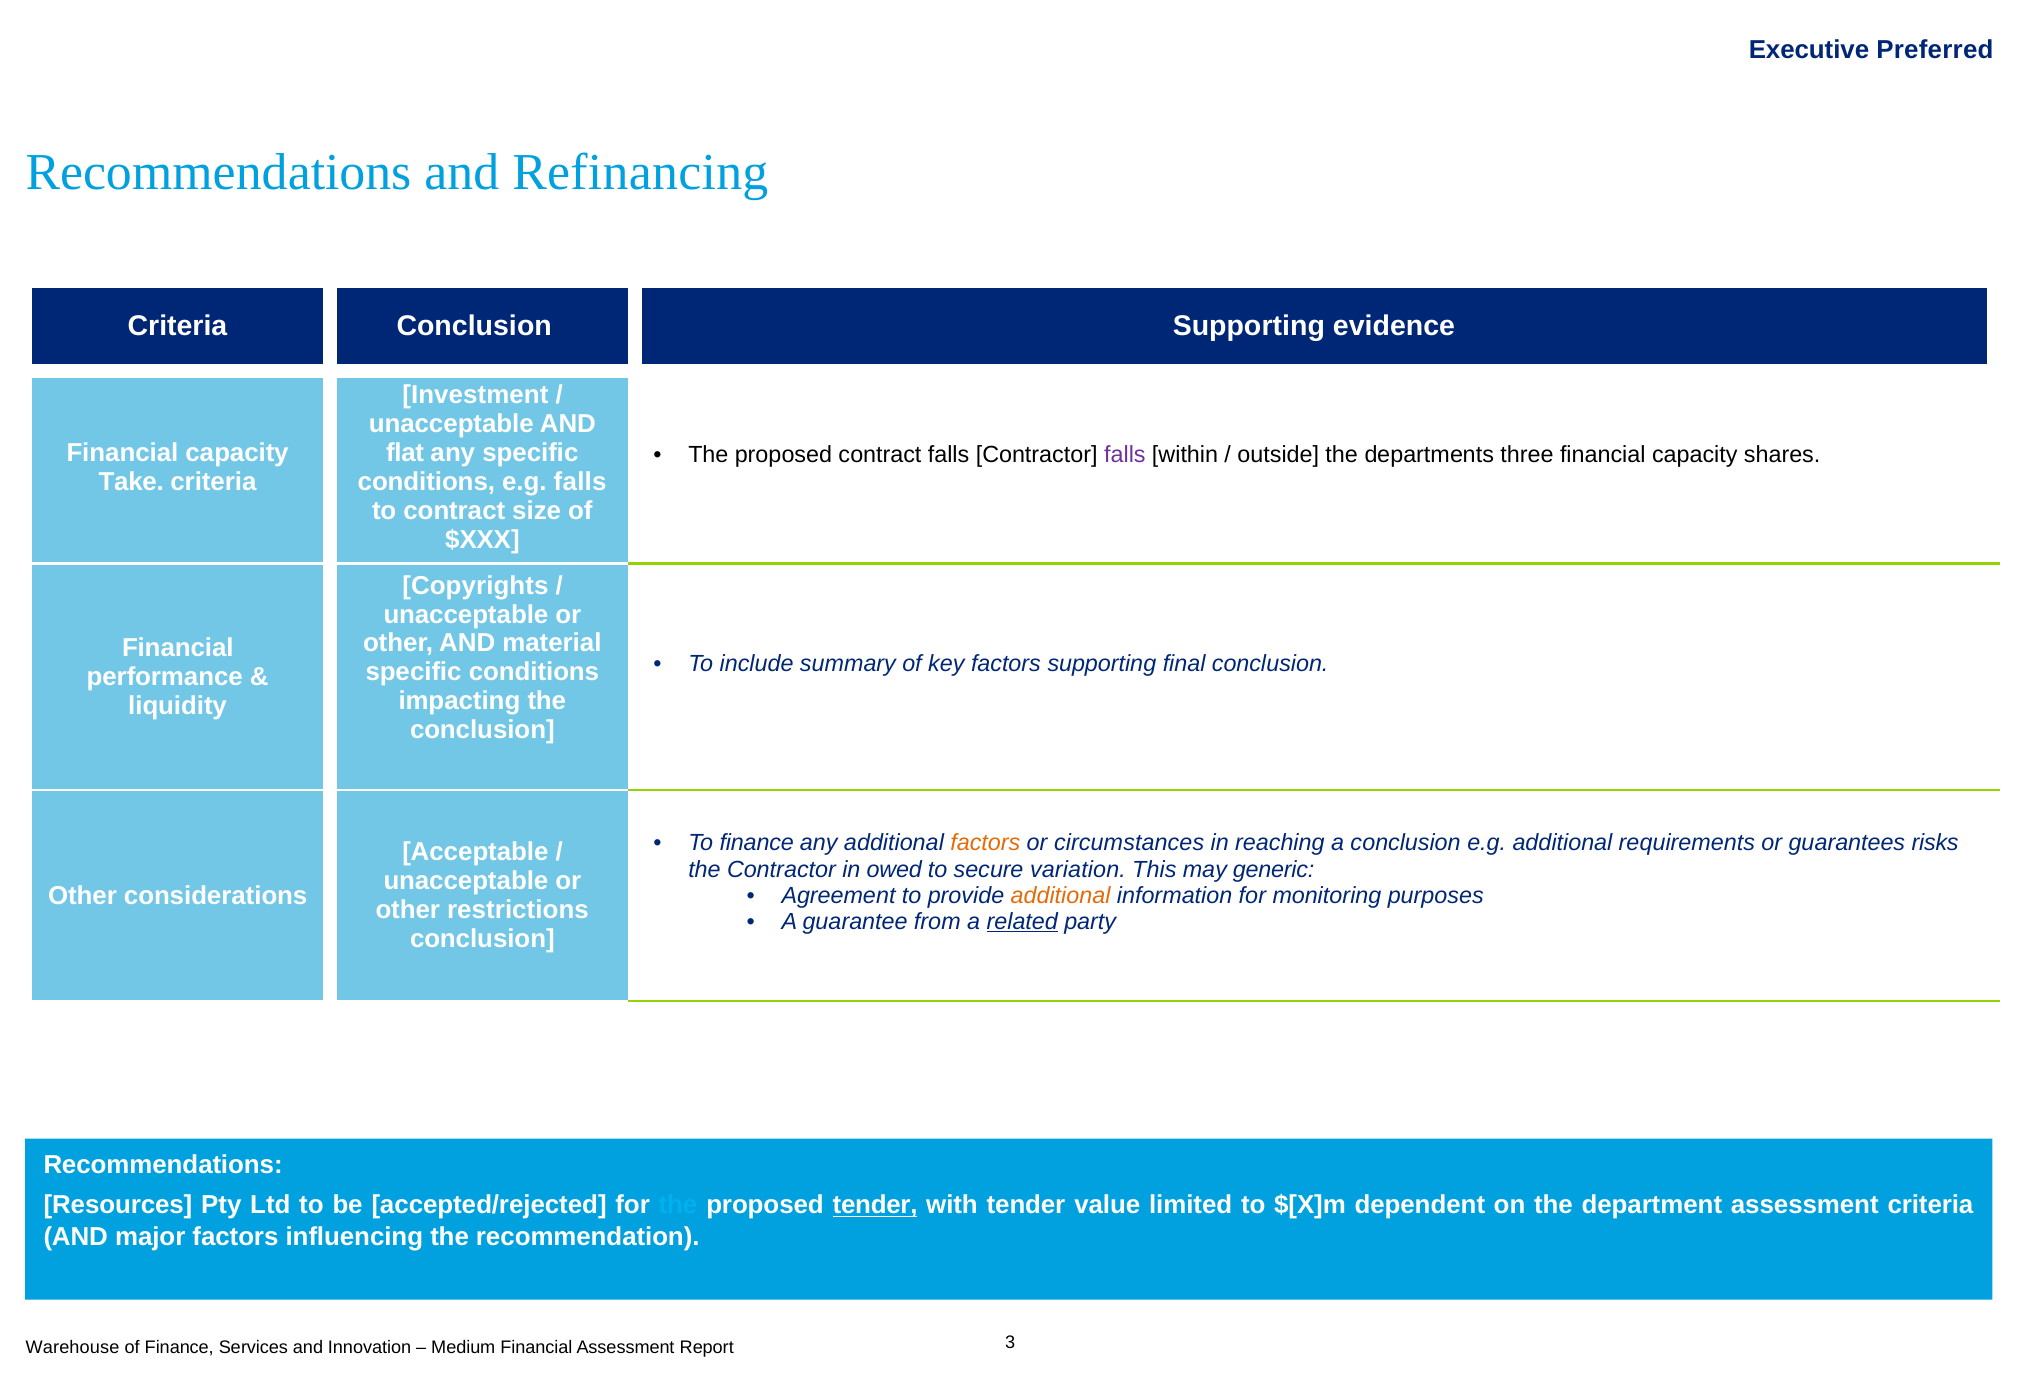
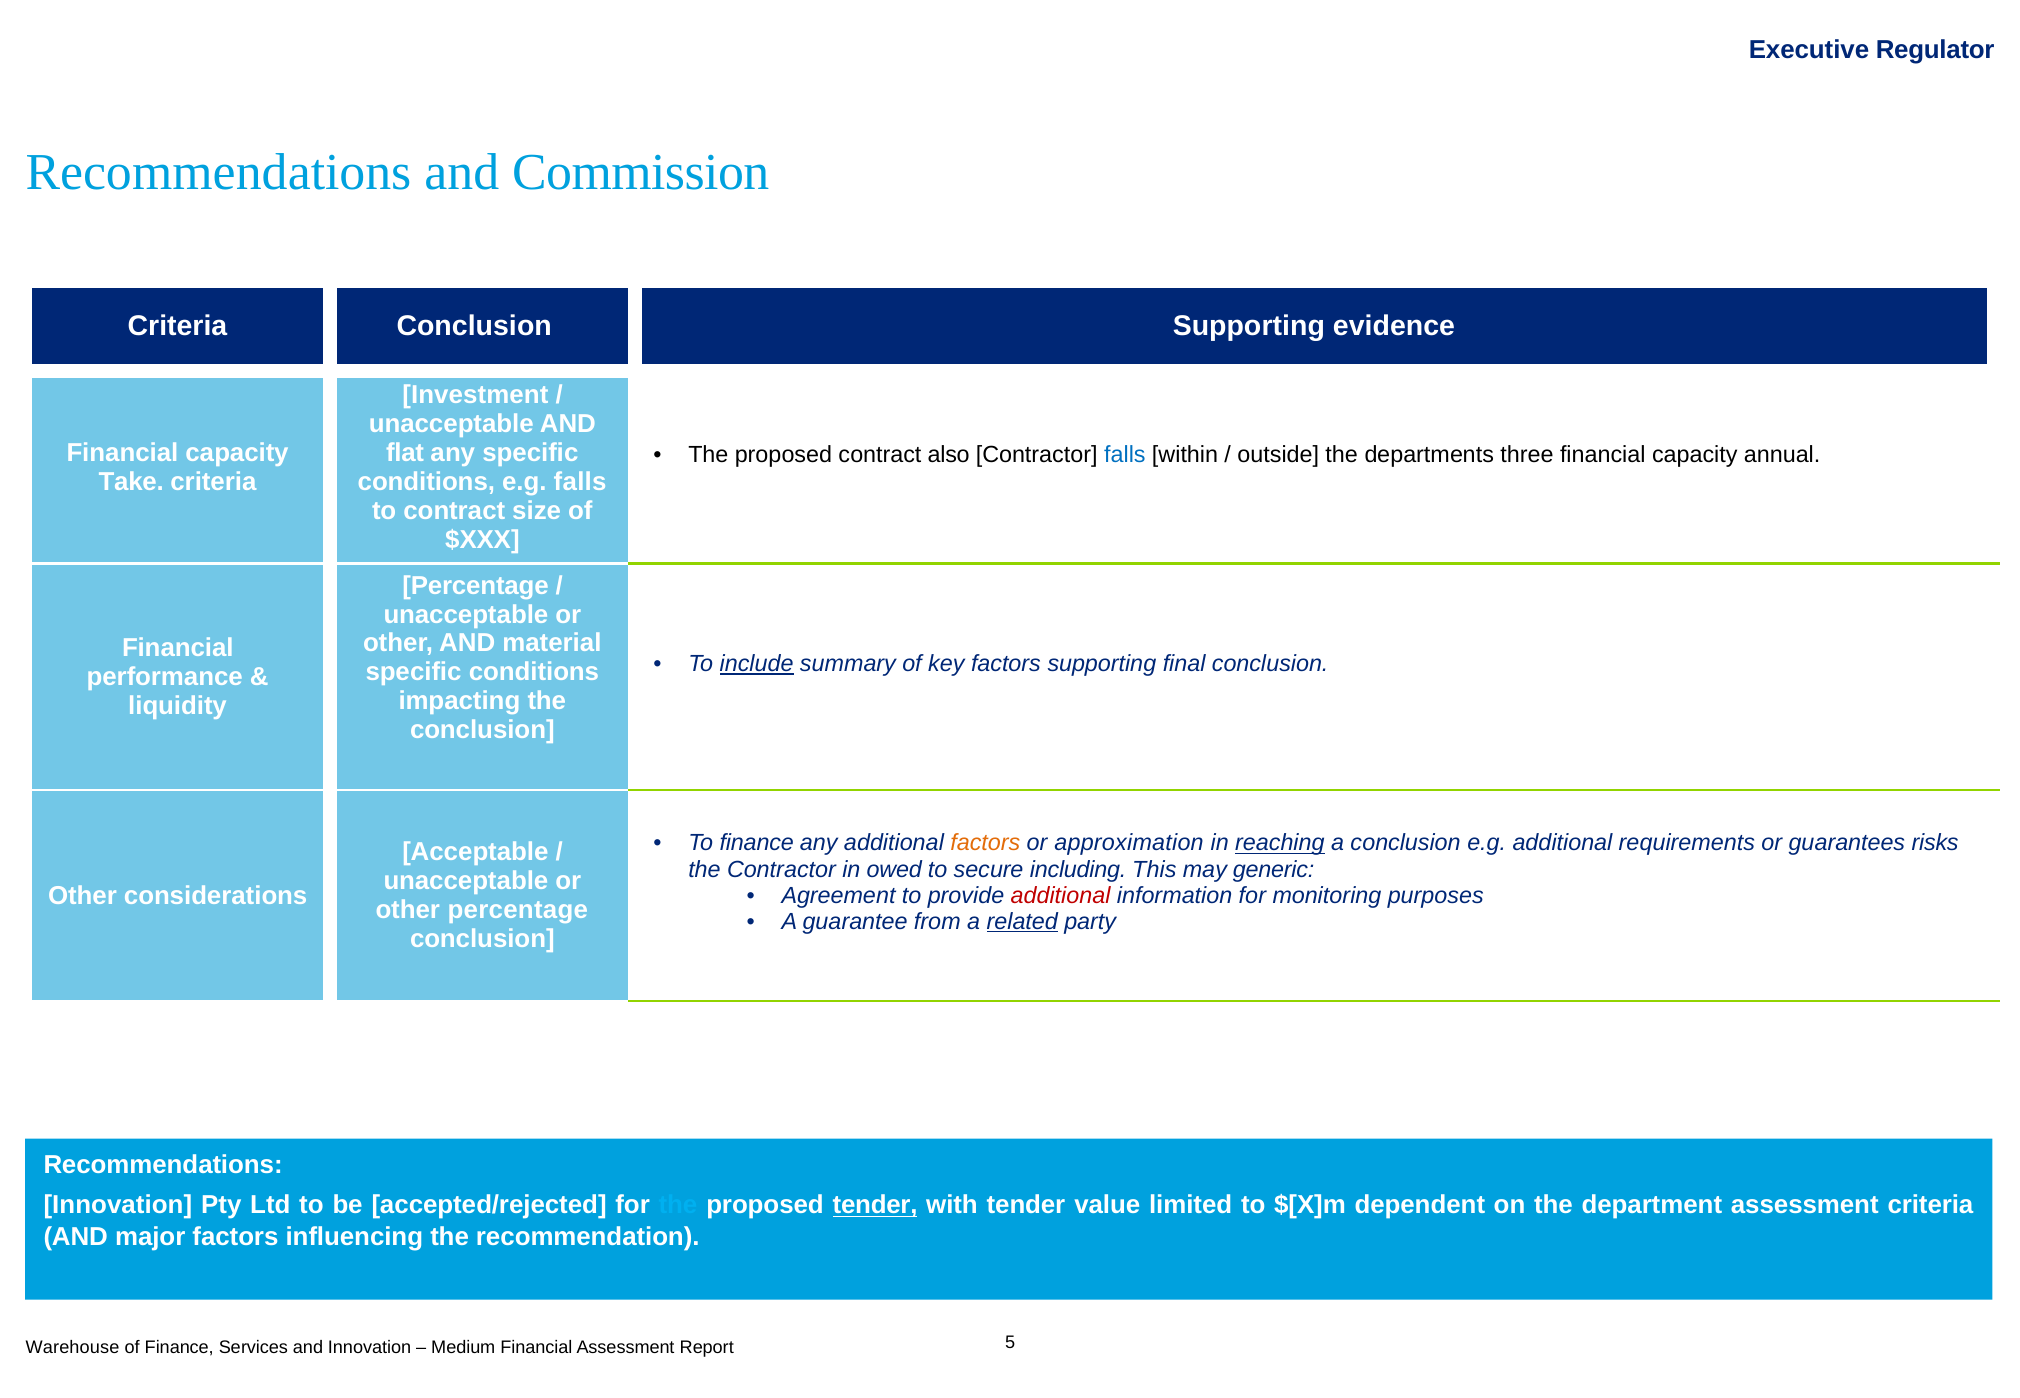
Preferred: Preferred -> Regulator (1935, 50)
Refinancing: Refinancing -> Commission (641, 172)
contract falls: falls -> also (949, 455)
falls colour: purple -> blue (1125, 455)
shares: shares -> annual (1782, 455)
Copyrights: Copyrights -> Percentage (476, 586)
include underline: none -> present (757, 664)
circumstances: circumstances -> approximation (1129, 844)
reaching underline: none -> present (1280, 844)
variation: variation -> including (1078, 870)
additional colour: orange -> red (1061, 896)
other restrictions: restrictions -> percentage (518, 910)
Resources: Resources -> Innovation (118, 1206)
3: 3 -> 5 (1010, 1343)
